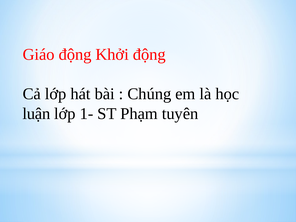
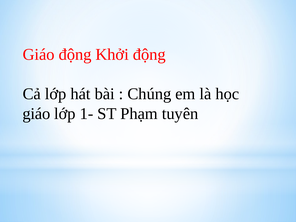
luận: luận -> giáo (36, 114)
